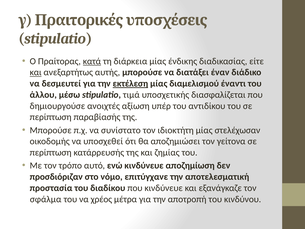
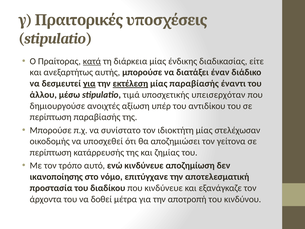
και underline: present -> none (36, 72)
για underline: none -> present (89, 84)
μίας διαμελισμού: διαμελισμού -> παραβίασής (194, 84)
διασφαλίζεται: διασφαλίζεται -> υπεισερχόταν (218, 95)
προσδιόριζαν: προσδιόριζαν -> ικανοποίησης (56, 177)
σφάλμα: σφάλμα -> άρχοντα (46, 199)
χρέος: χρέος -> δοθεί (101, 199)
